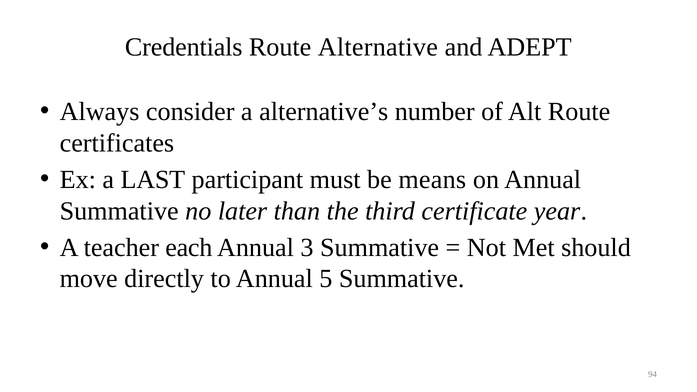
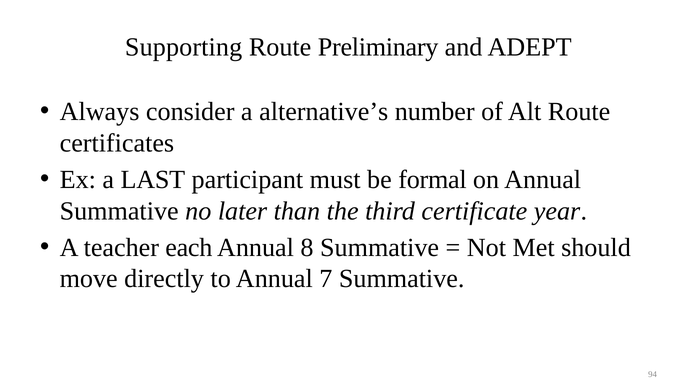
Credentials: Credentials -> Supporting (184, 47)
Alternative: Alternative -> Preliminary (378, 47)
means: means -> formal (433, 180)
Annual 3: 3 -> 8 (307, 248)
5: 5 -> 7 (326, 279)
